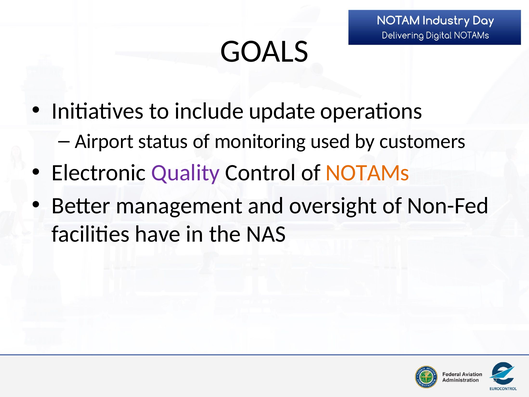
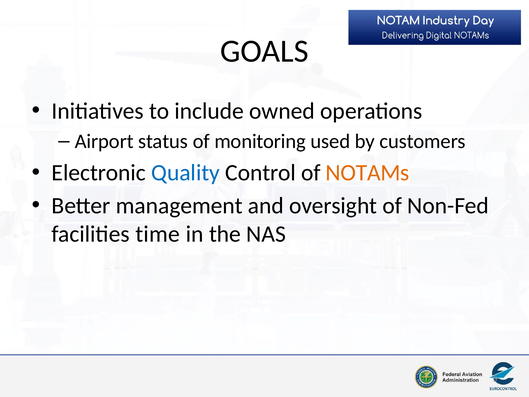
update: update -> owned (282, 111)
Quality colour: purple -> blue (186, 173)
have: have -> time (158, 234)
